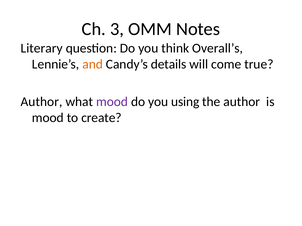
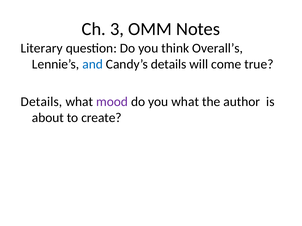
and colour: orange -> blue (93, 64)
Author: Author -> Details (41, 102)
you using: using -> what (185, 102)
mood: mood -> about (48, 118)
